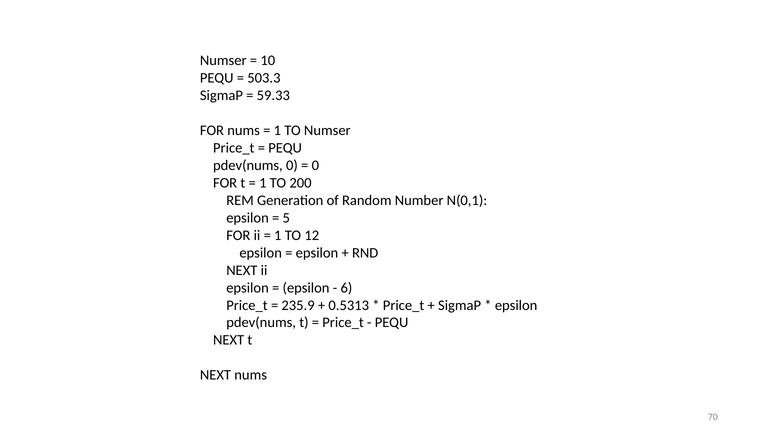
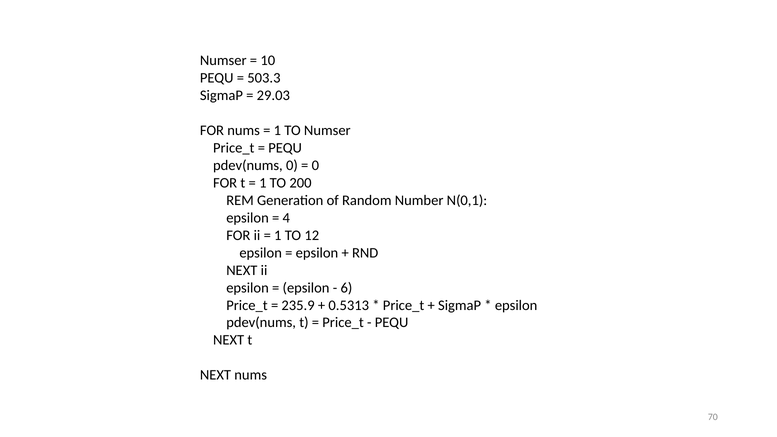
59.33: 59.33 -> 29.03 (273, 95)
5: 5 -> 4 (286, 218)
